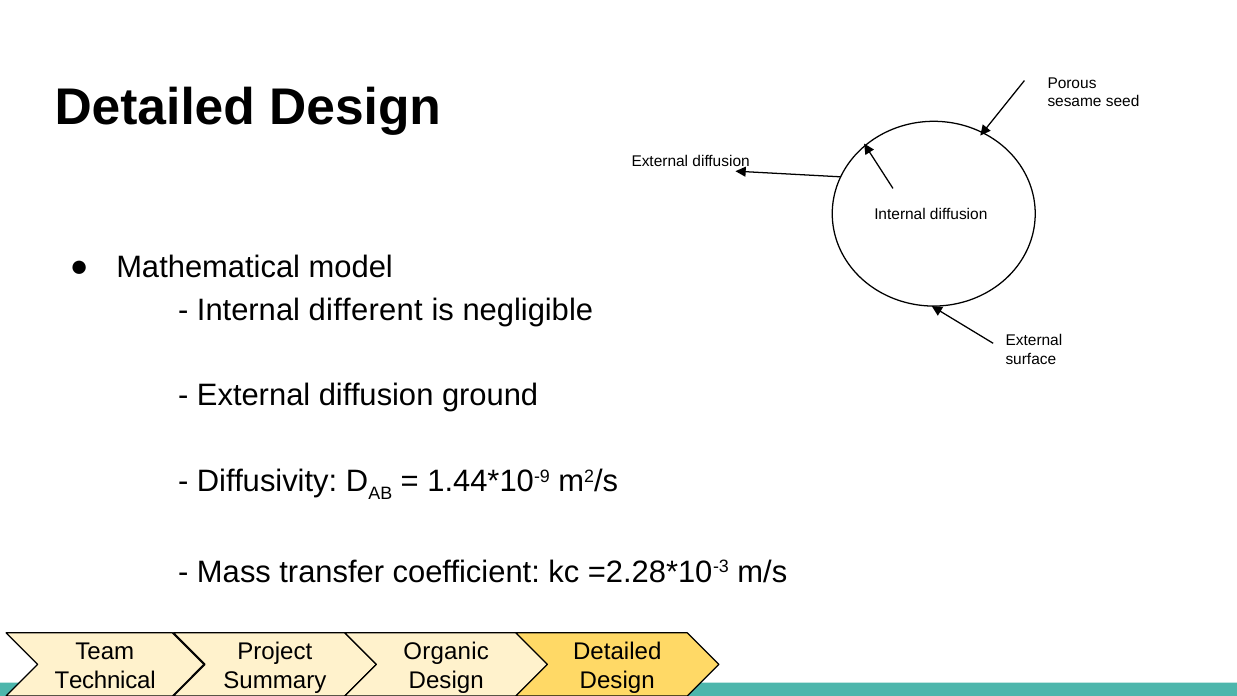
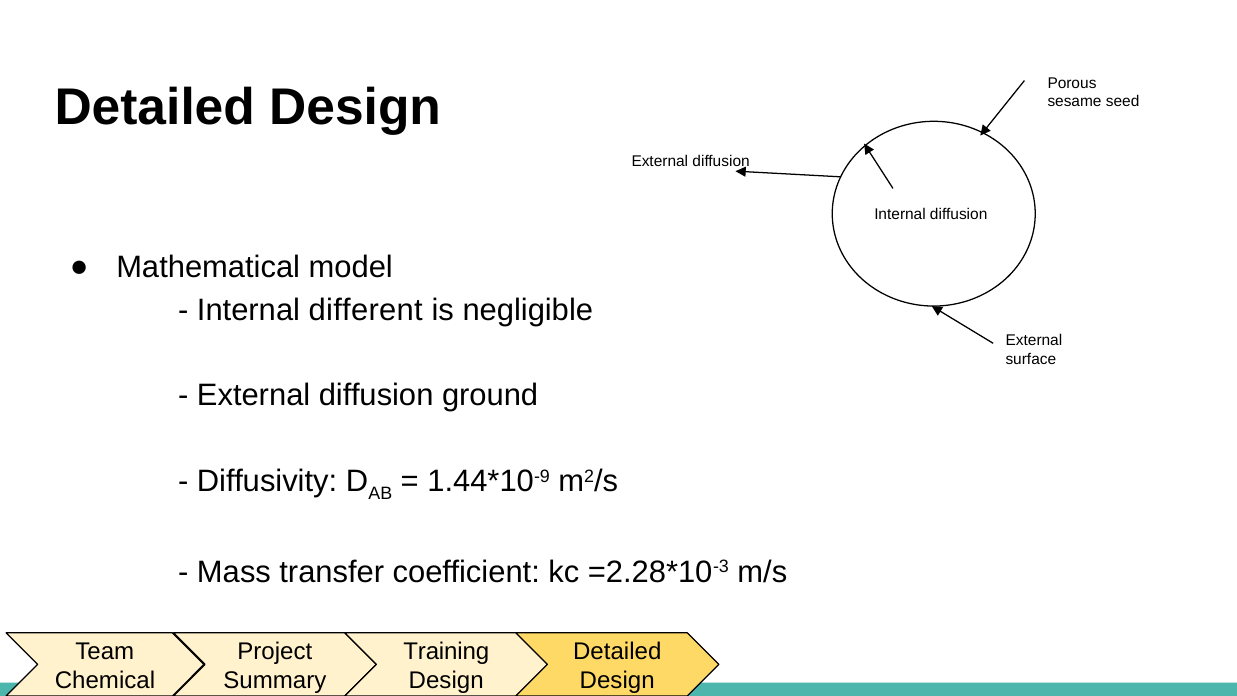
Organic: Organic -> Training (446, 651)
Technical: Technical -> Chemical (105, 680)
